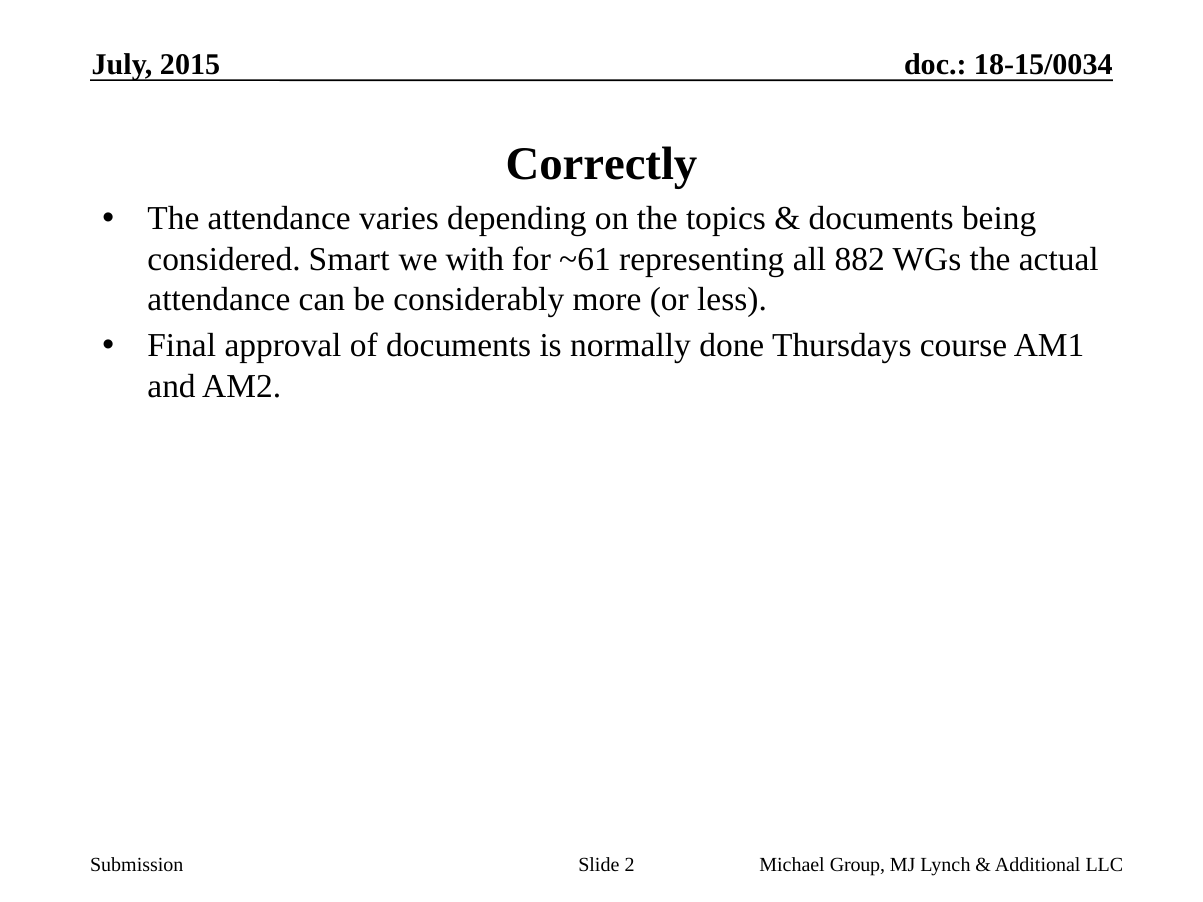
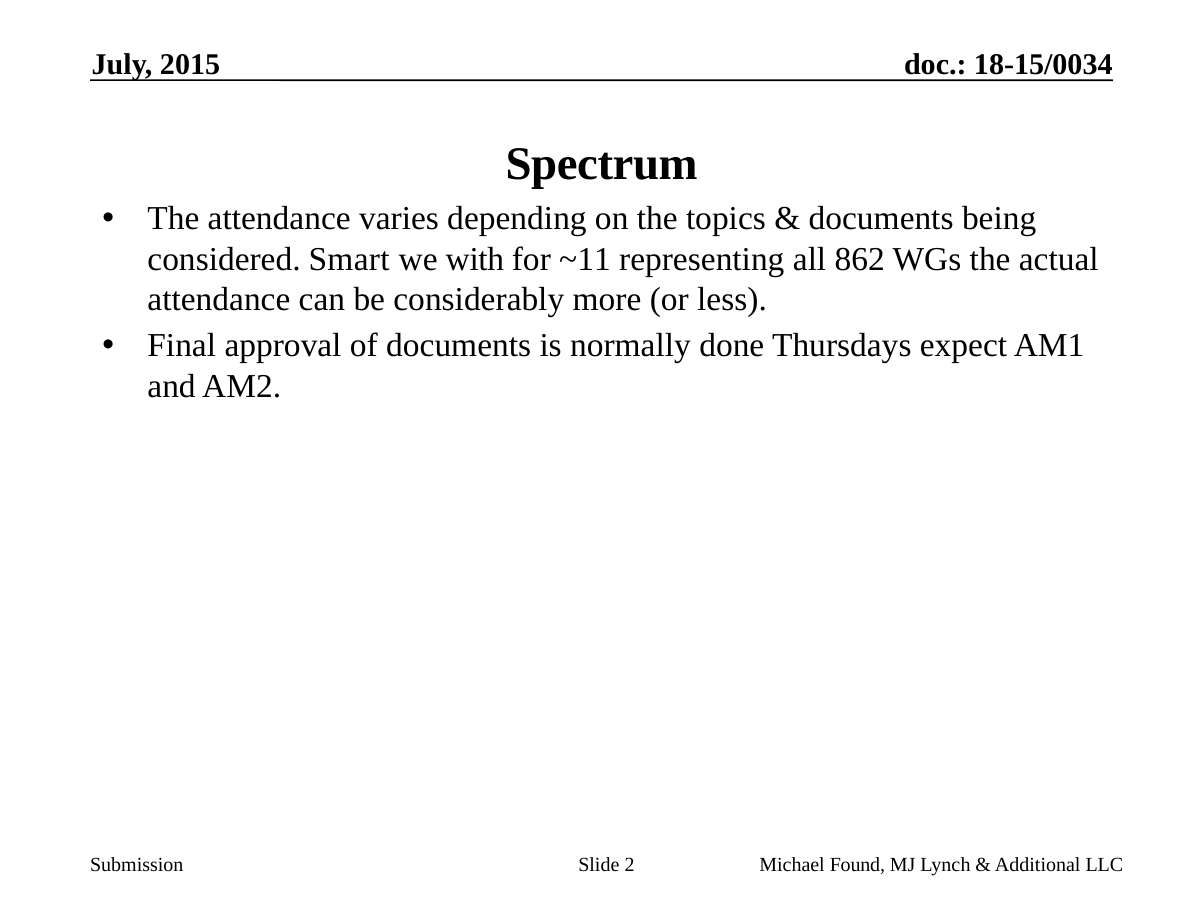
Correctly: Correctly -> Spectrum (602, 164)
~61: ~61 -> ~11 (585, 259)
882: 882 -> 862 (860, 259)
course: course -> expect (964, 346)
Group: Group -> Found (857, 865)
